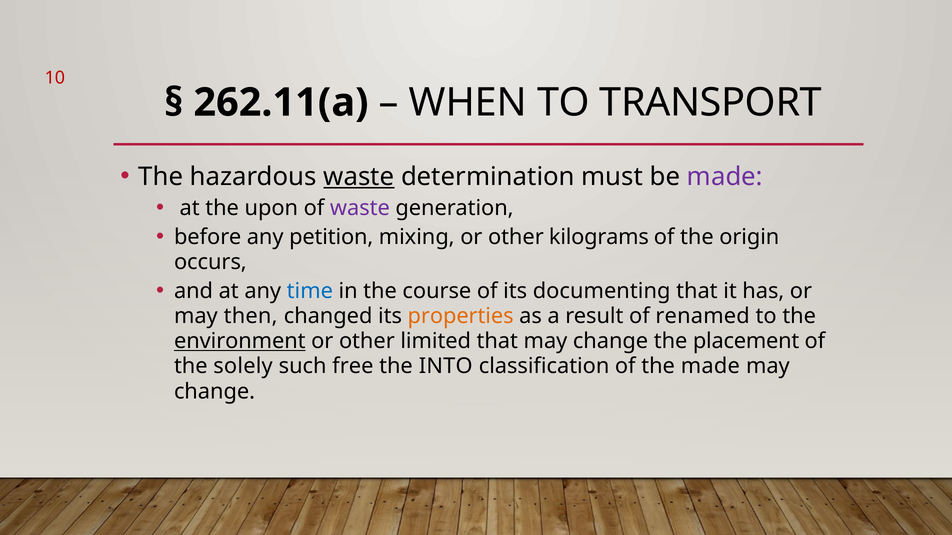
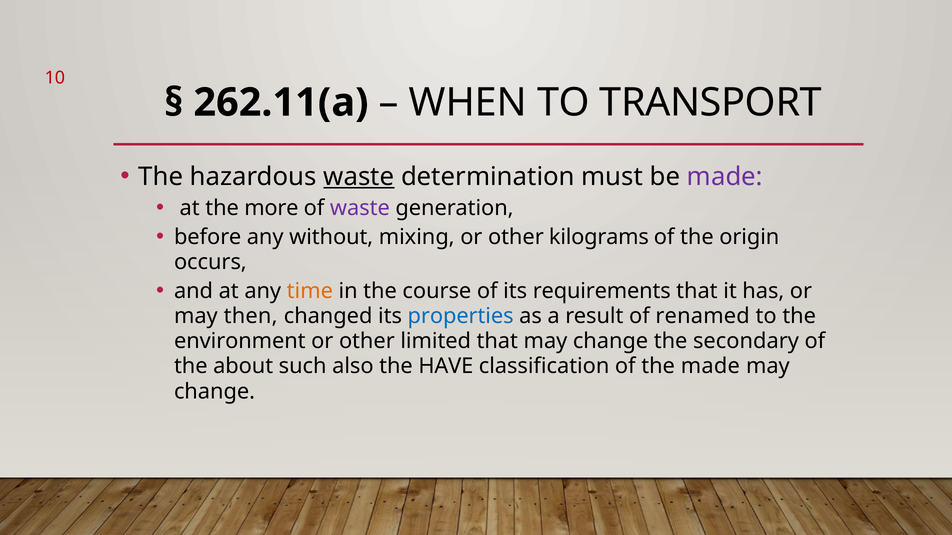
upon: upon -> more (271, 208)
petition: petition -> without (331, 237)
time colour: blue -> orange (310, 291)
documenting: documenting -> requirements (602, 291)
properties colour: orange -> blue (461, 316)
environment underline: present -> none (240, 342)
placement: placement -> secondary (746, 342)
solely: solely -> about (243, 367)
free: free -> also (353, 367)
INTO: INTO -> HAVE (446, 367)
